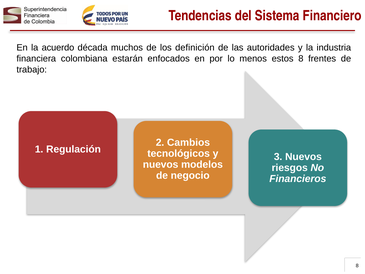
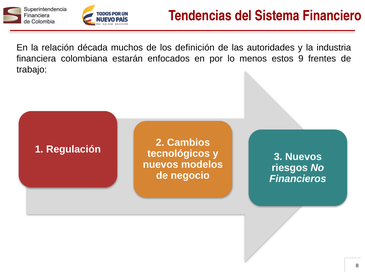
acuerdo: acuerdo -> relación (58, 48)
estos 8: 8 -> 9 (301, 59)
